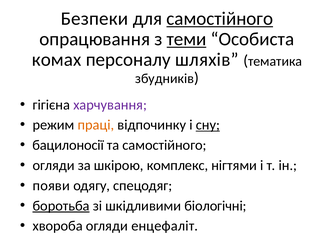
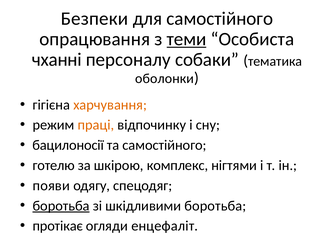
самостійного underline: present -> none (220, 19)
комах: комах -> чханні (57, 60)
шляхів: шляхів -> собаки (207, 60)
збудників: збудників -> оболонки (165, 79)
харчування colour: purple -> orange (110, 105)
сну underline: present -> none (208, 125)
огляди: огляди -> готелю (54, 166)
шкідливими біологічні: біологічні -> боротьба (215, 206)
хвороба: хвороба -> протікає (58, 226)
